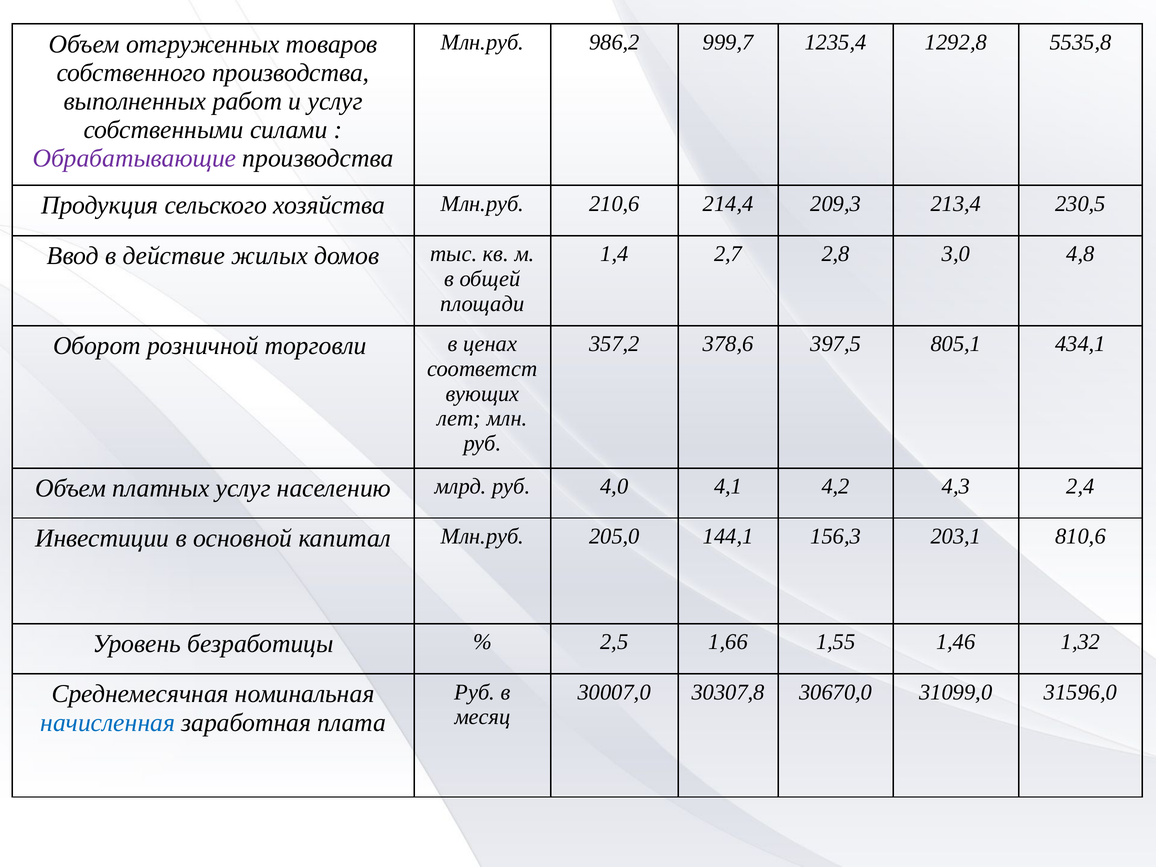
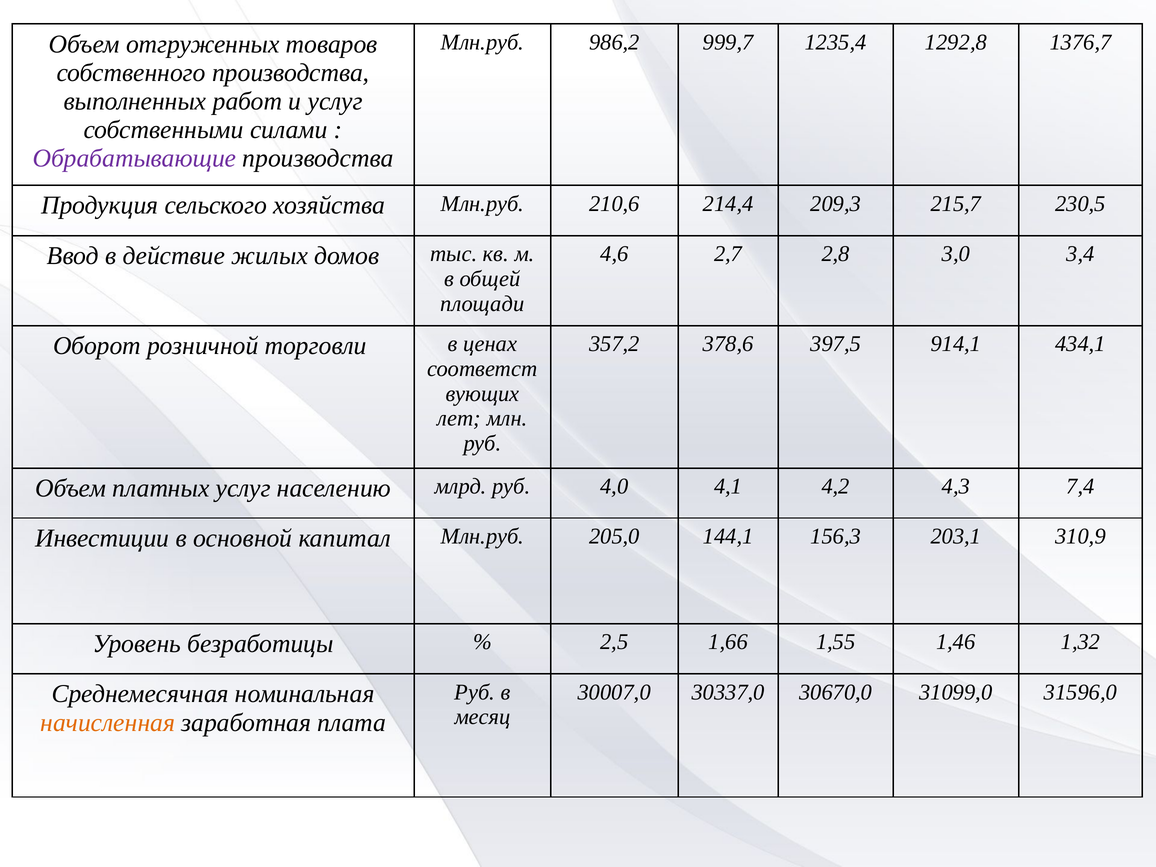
5535,8: 5535,8 -> 1376,7 (1081, 42)
213,4: 213,4 -> 215,7 (956, 204)
1,4: 1,4 -> 4,6 (614, 254)
4,8: 4,8 -> 3,4 (1080, 254)
805,1: 805,1 -> 914,1 (956, 344)
2,4: 2,4 -> 7,4 (1080, 486)
810,6: 810,6 -> 310,9 (1080, 536)
30307,8: 30307,8 -> 30337,0 (728, 692)
начисленная colour: blue -> orange (108, 723)
